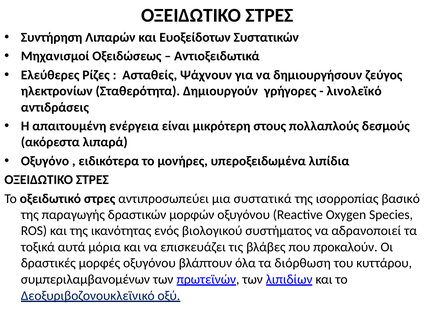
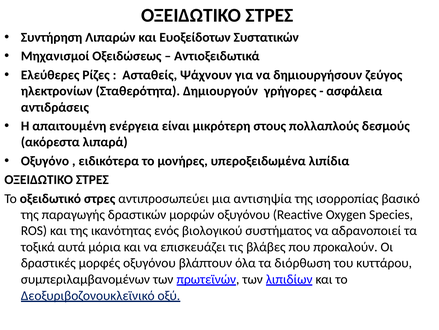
λινολεϊκό: λινολεϊκό -> ασφάλεια (354, 91)
συστατικά: συστατικά -> αντισηψία (263, 198)
